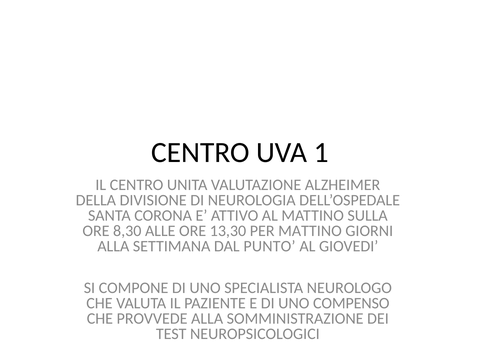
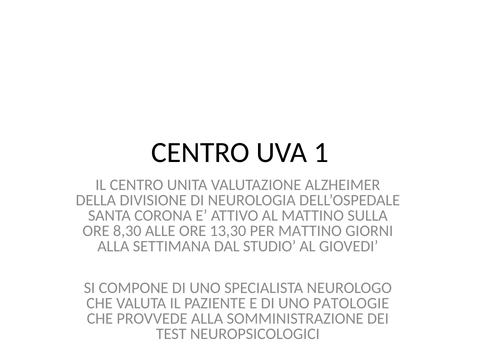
PUNTO: PUNTO -> STUDIO (270, 246)
COMPENSO: COMPENSO -> PATOLOGIE (351, 303)
